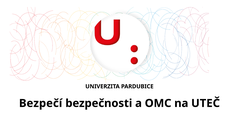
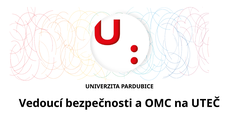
Bezpečí: Bezpečí -> Vedoucí (41, 104)
